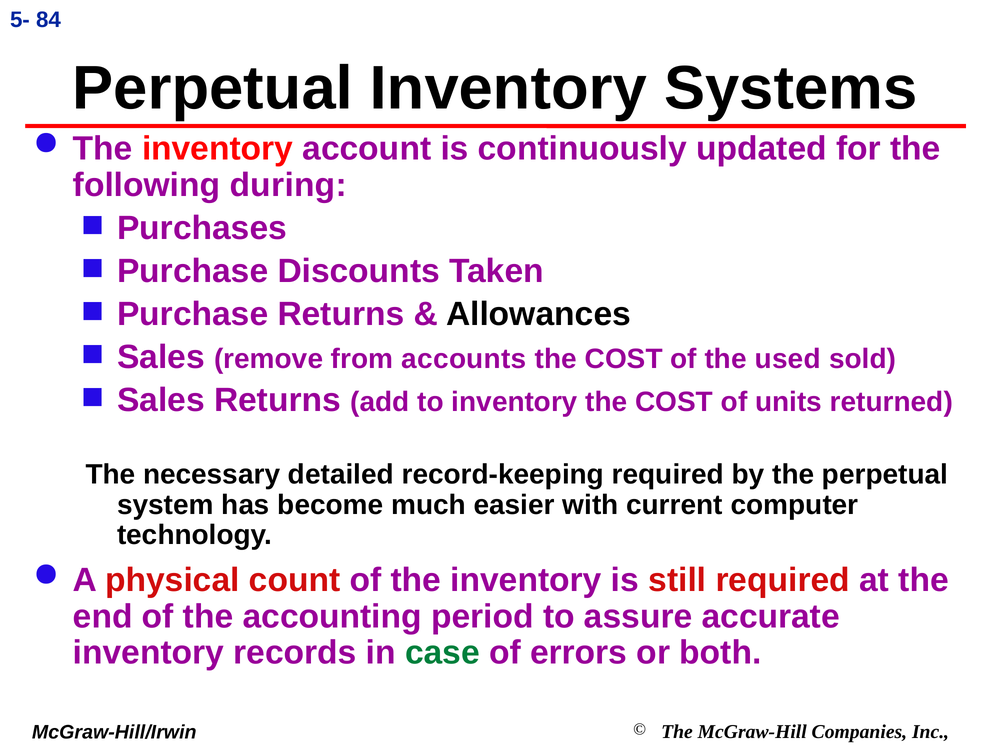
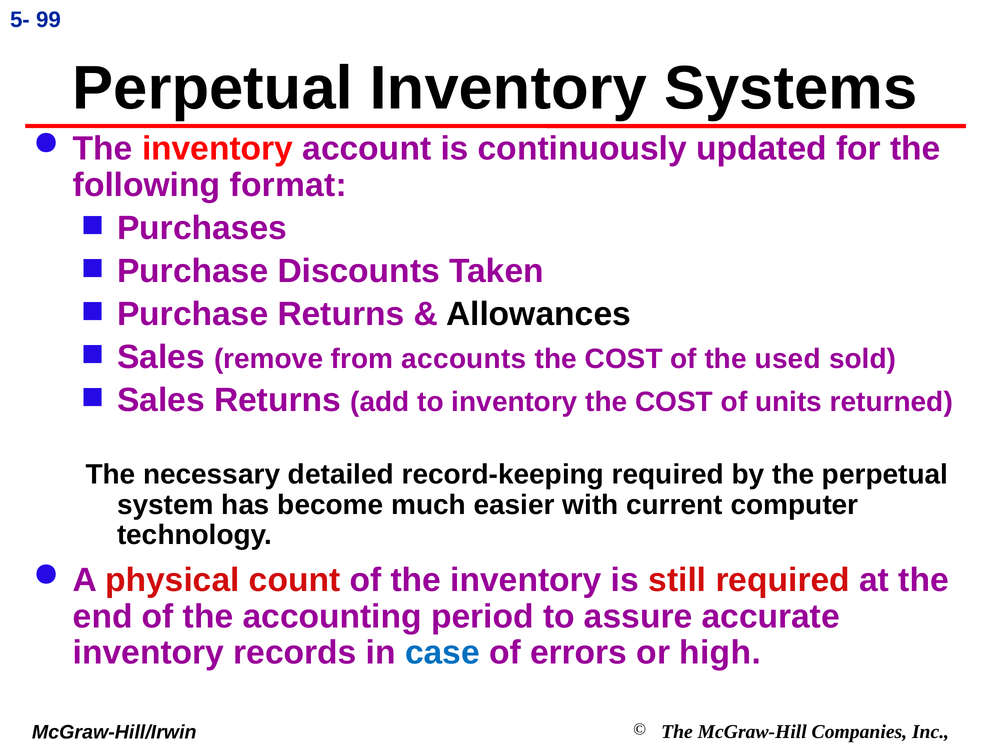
84: 84 -> 99 (49, 20)
during: during -> format (288, 185)
case colour: green -> blue (442, 653)
both: both -> high (720, 653)
